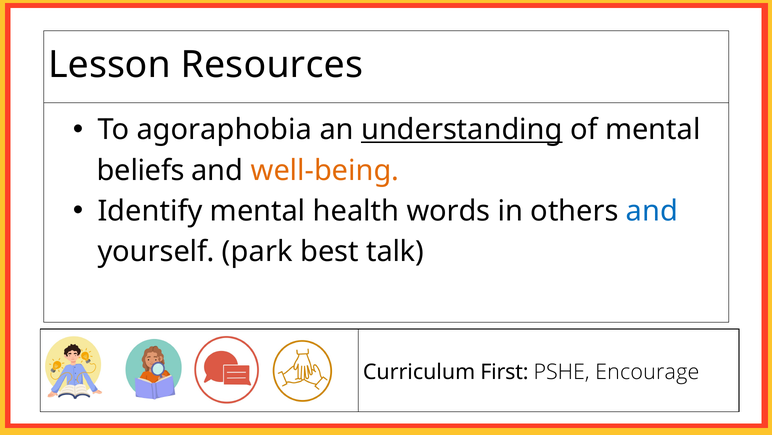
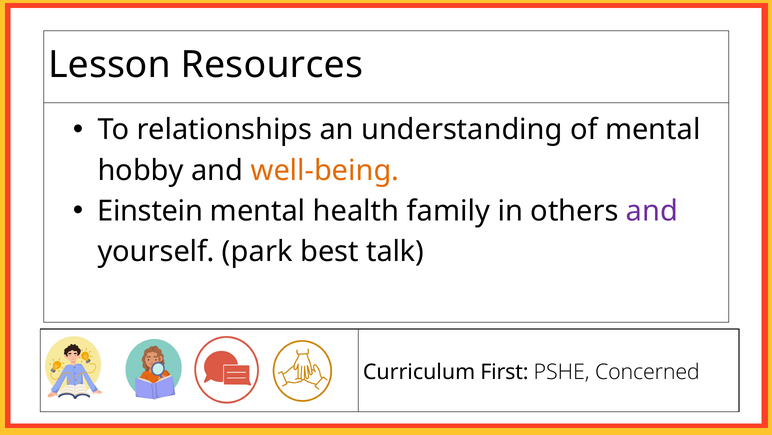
agoraphobia: agoraphobia -> relationships (224, 130)
understanding underline: present -> none (462, 130)
beliefs: beliefs -> hobby (141, 170)
Identify: Identify -> Einstein (150, 211)
words: words -> family (448, 211)
and colour: blue -> purple (652, 211)
Encourage: Encourage -> Concerned (647, 371)
